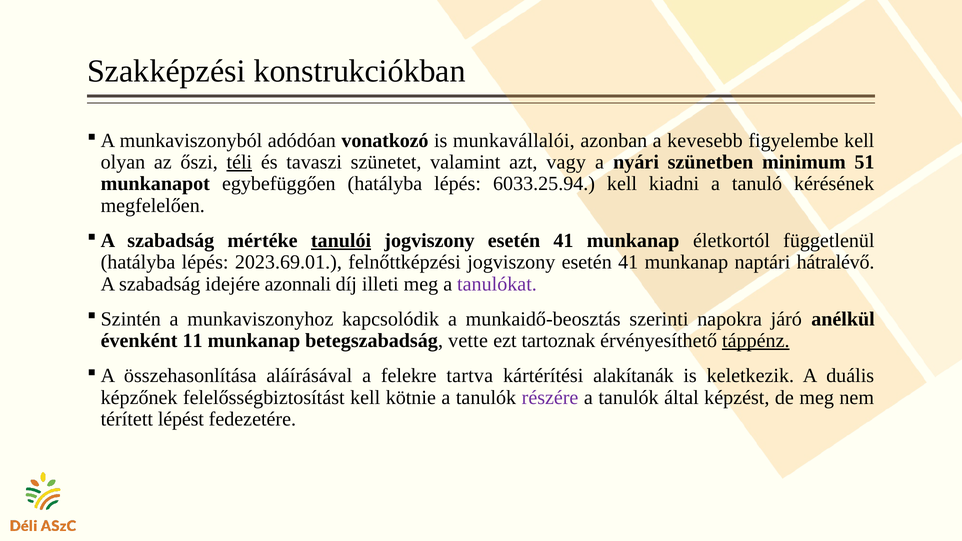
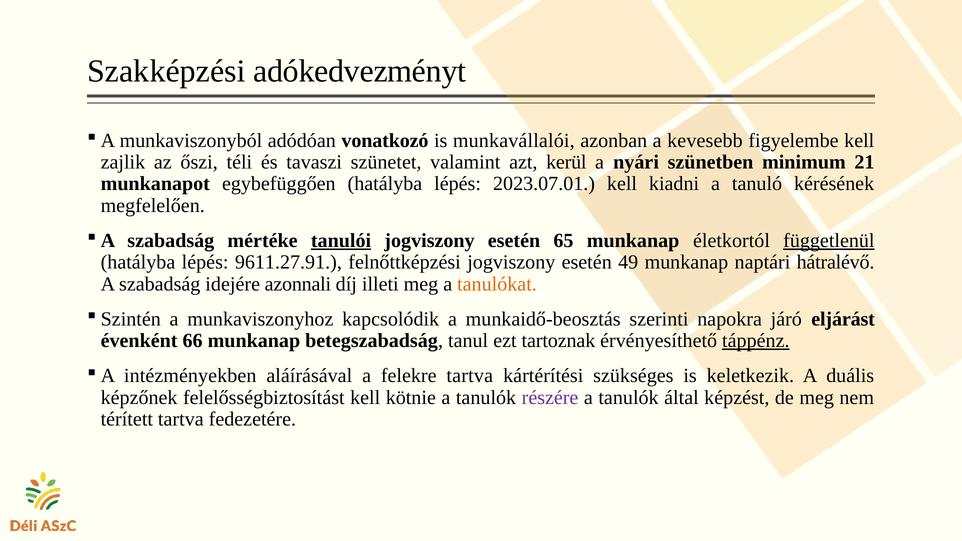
konstrukciókban: konstrukciókban -> adókedvezményt (360, 71)
olyan: olyan -> zajlik (123, 162)
téli underline: present -> none (239, 162)
vagy: vagy -> kerül (566, 162)
51: 51 -> 21 (865, 162)
6033.25.94: 6033.25.94 -> 2023.07.01 (544, 184)
41: 41 -> 65 (563, 241)
függetlenül underline: none -> present (829, 241)
2023.69.01: 2023.69.01 -> 9611.27.91 (288, 262)
felnőttképzési jogviszony esetén 41: 41 -> 49 (628, 262)
tanulókat colour: purple -> orange (497, 284)
anélkül: anélkül -> eljárást (843, 319)
11: 11 -> 66 (193, 341)
vette: vette -> tanul (468, 341)
összehasonlítása: összehasonlítása -> intézményekben (190, 376)
alakítanák: alakítanák -> szükséges (633, 376)
térített lépést: lépést -> tartva (181, 419)
